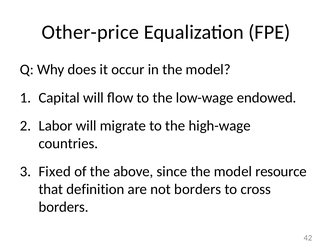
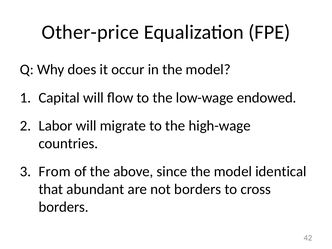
Fixed: Fixed -> From (55, 171)
resource: resource -> identical (281, 171)
definition: definition -> abundant (95, 189)
